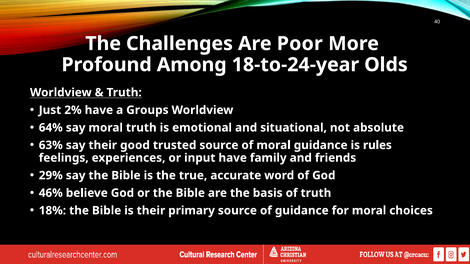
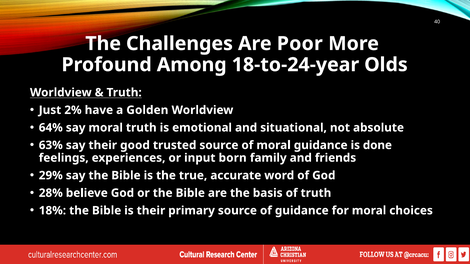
Groups: Groups -> Golden (147, 110)
rules: rules -> done (377, 145)
input have: have -> born (233, 158)
46%: 46% -> 28% (51, 193)
